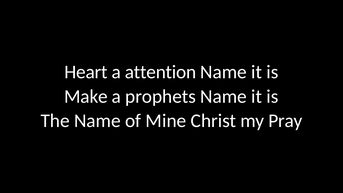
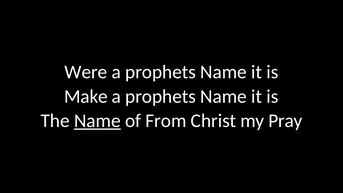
Heart: Heart -> Were (86, 72)
attention: attention -> prophets (160, 72)
Name underline: none -> present (97, 121)
Mine: Mine -> From (166, 121)
